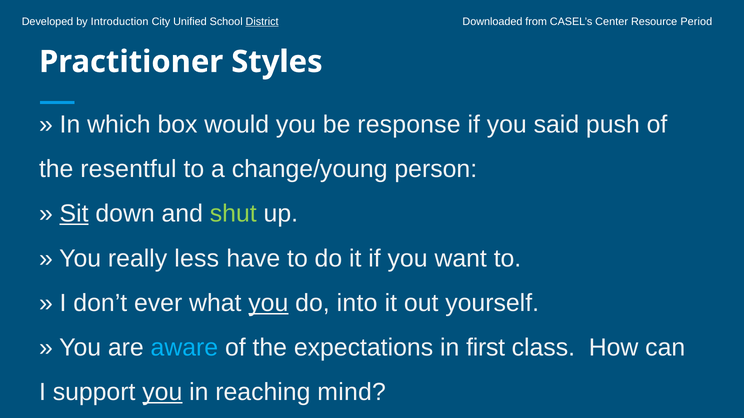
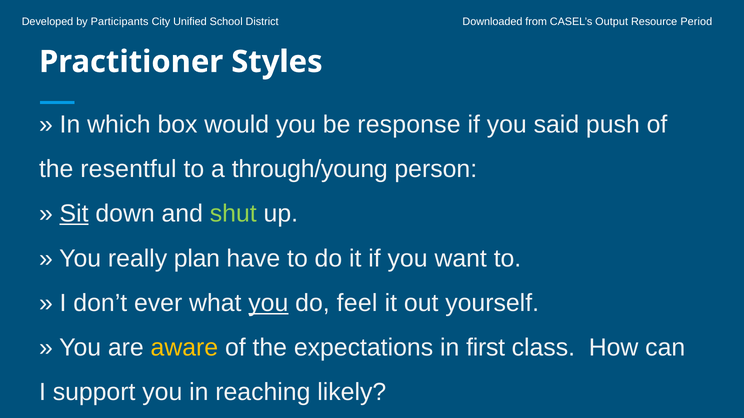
Introduction: Introduction -> Participants (120, 22)
District underline: present -> none (262, 22)
Center: Center -> Output (612, 22)
change/young: change/young -> through/young (310, 169)
less: less -> plan (197, 259)
into: into -> feel (357, 303)
aware colour: light blue -> yellow (184, 348)
you underline: present -> none (162, 393)
mind: mind -> likely (352, 393)
